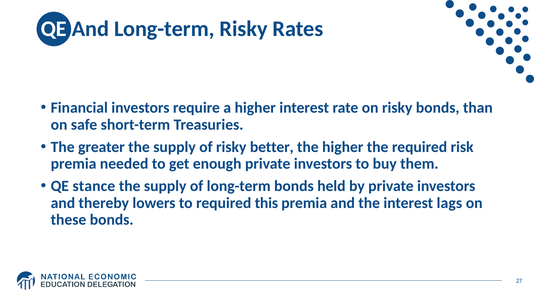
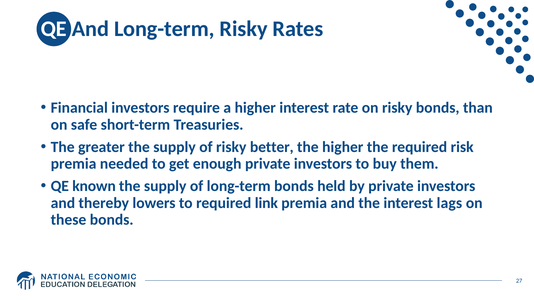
stance: stance -> known (94, 186)
this: this -> link (266, 203)
